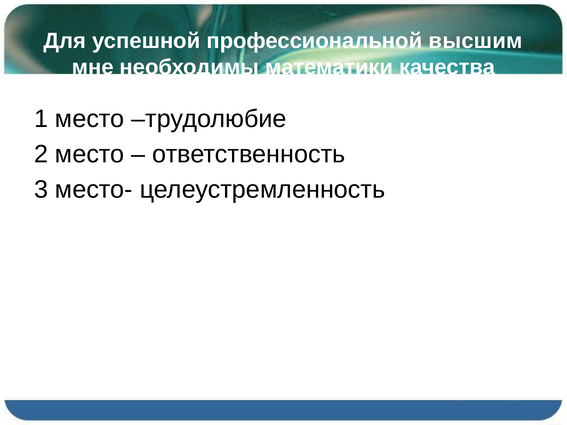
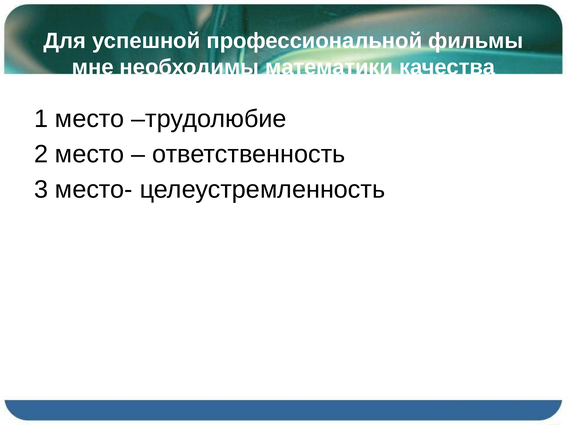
высшим: высшим -> фильмы (476, 41)
